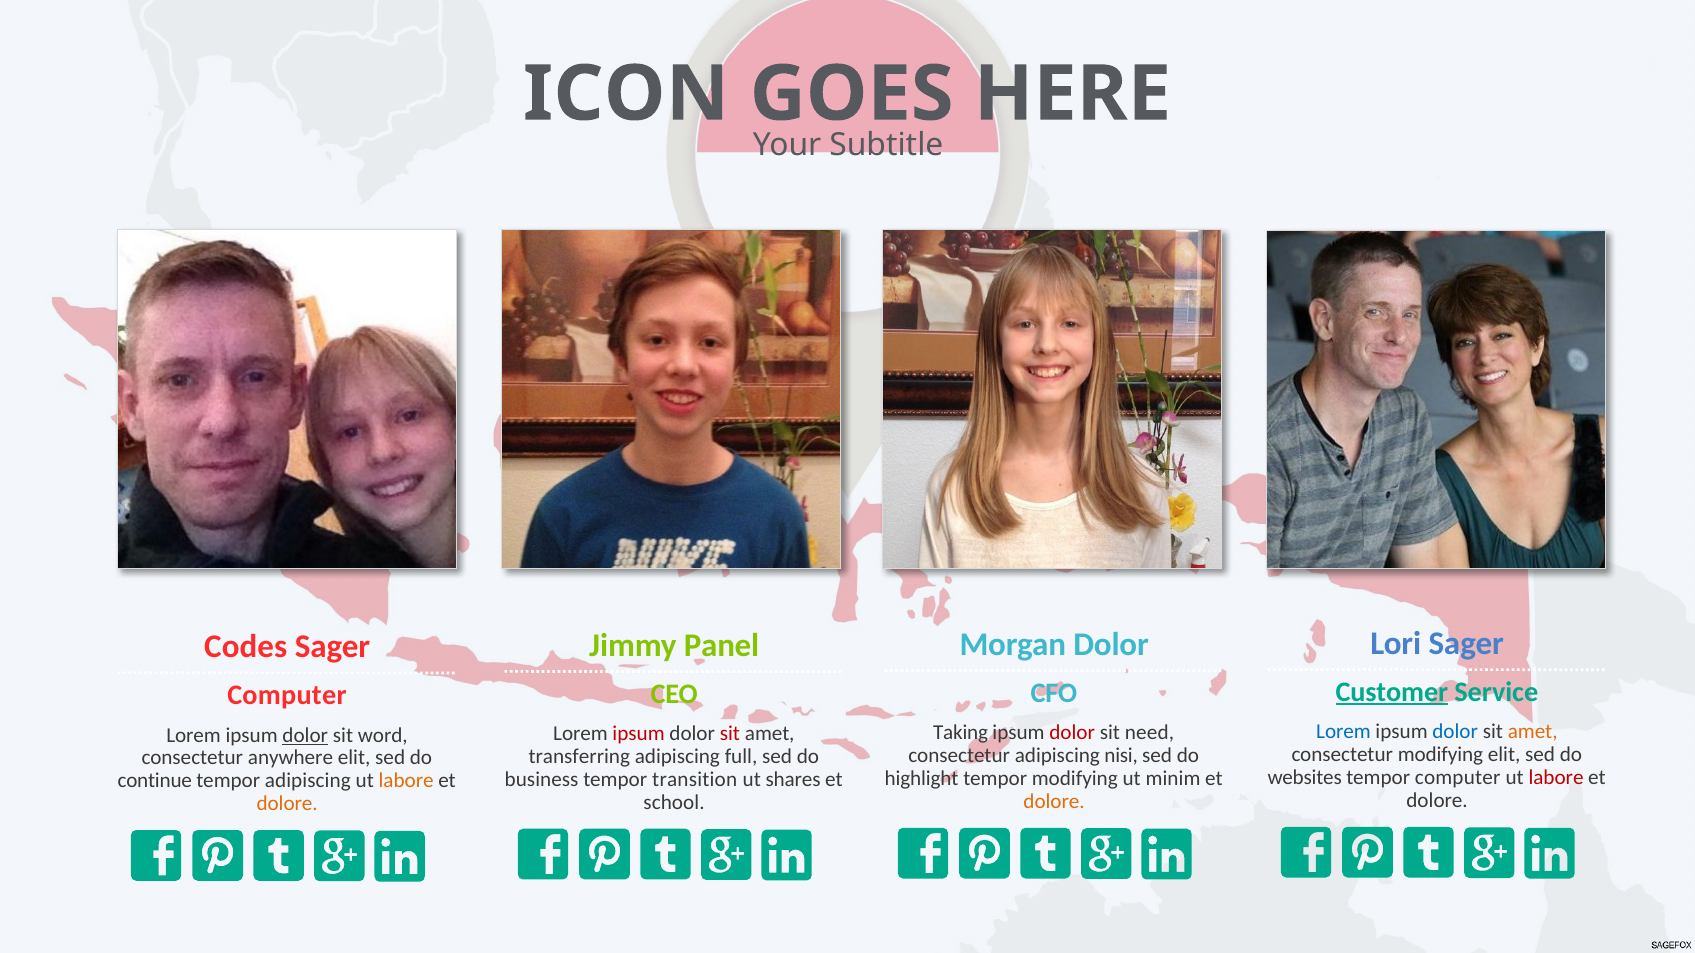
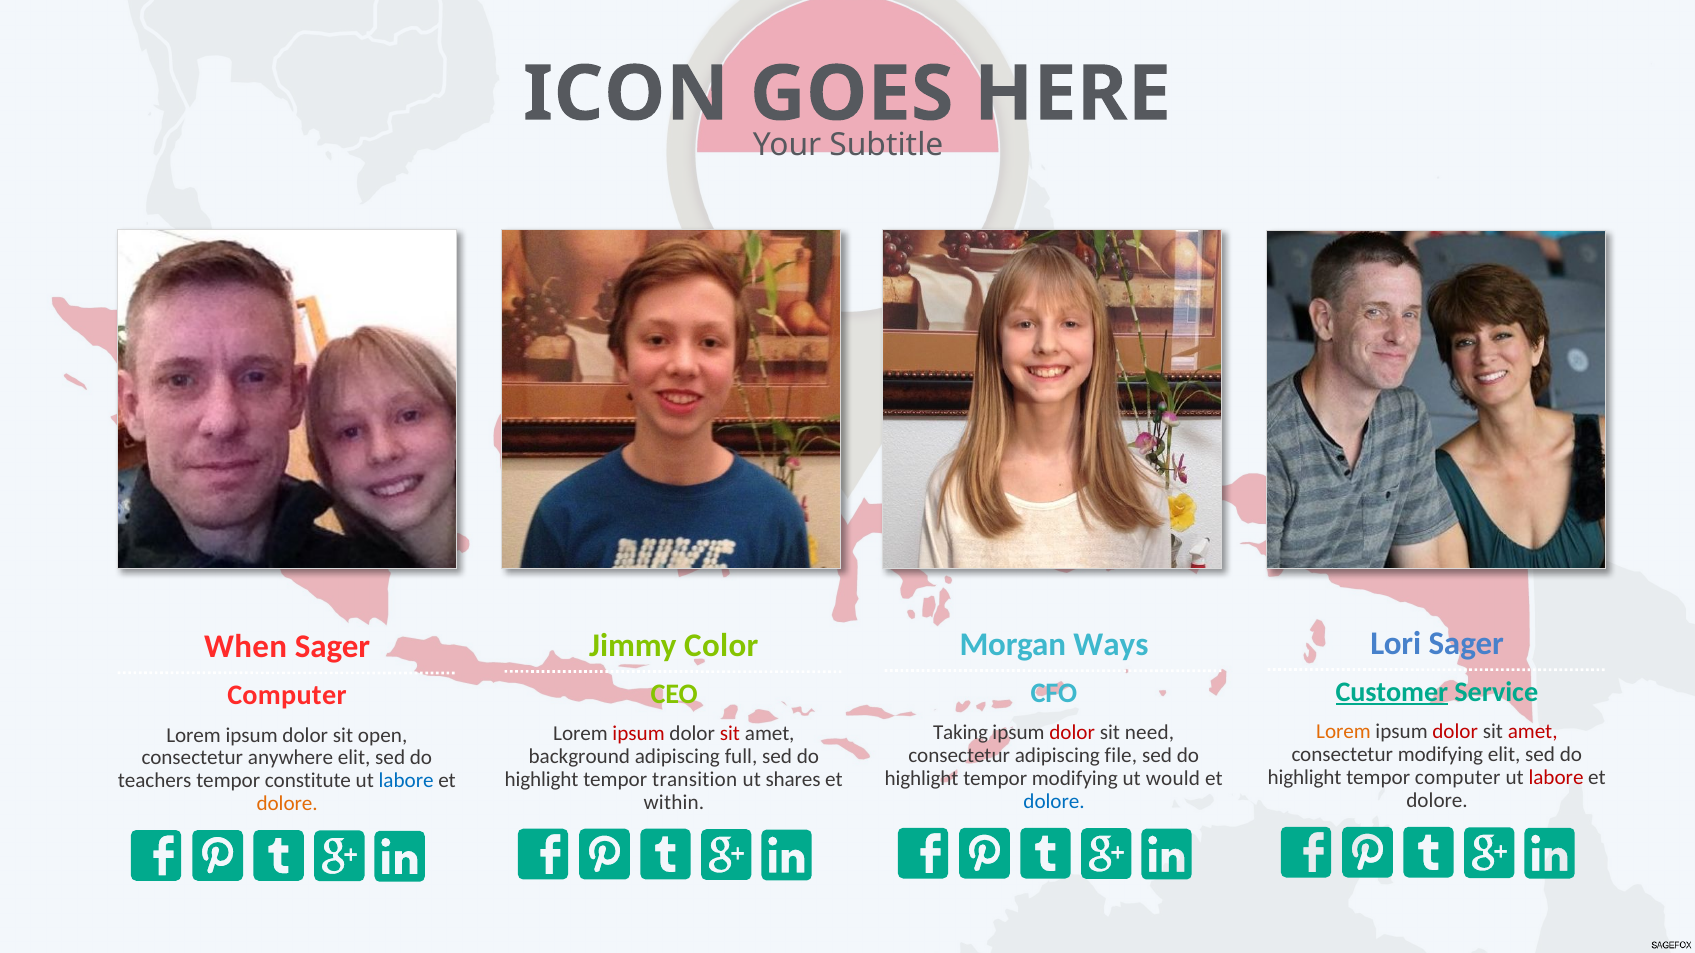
Morgan Dolor: Dolor -> Ways (1111, 645)
Panel: Panel -> Color (721, 646)
Codes: Codes -> When (246, 647)
Lorem colour: blue -> orange (1344, 732)
dolor colour: blue -> red (1455, 732)
amet colour: orange -> red (1533, 732)
dolor underline: present -> none (305, 735)
word: word -> open (383, 735)
nisi: nisi -> file (1121, 756)
transferring: transferring -> background (579, 757)
websites: websites -> highlight (1305, 778)
minim: minim -> would (1173, 779)
business: business -> highlight (542, 780)
continue: continue -> teachers (155, 781)
tempor adipiscing: adipiscing -> constitute (308, 781)
labore colour: orange -> blue (406, 781)
dolore colour: orange -> blue (1054, 802)
school: school -> within (674, 803)
